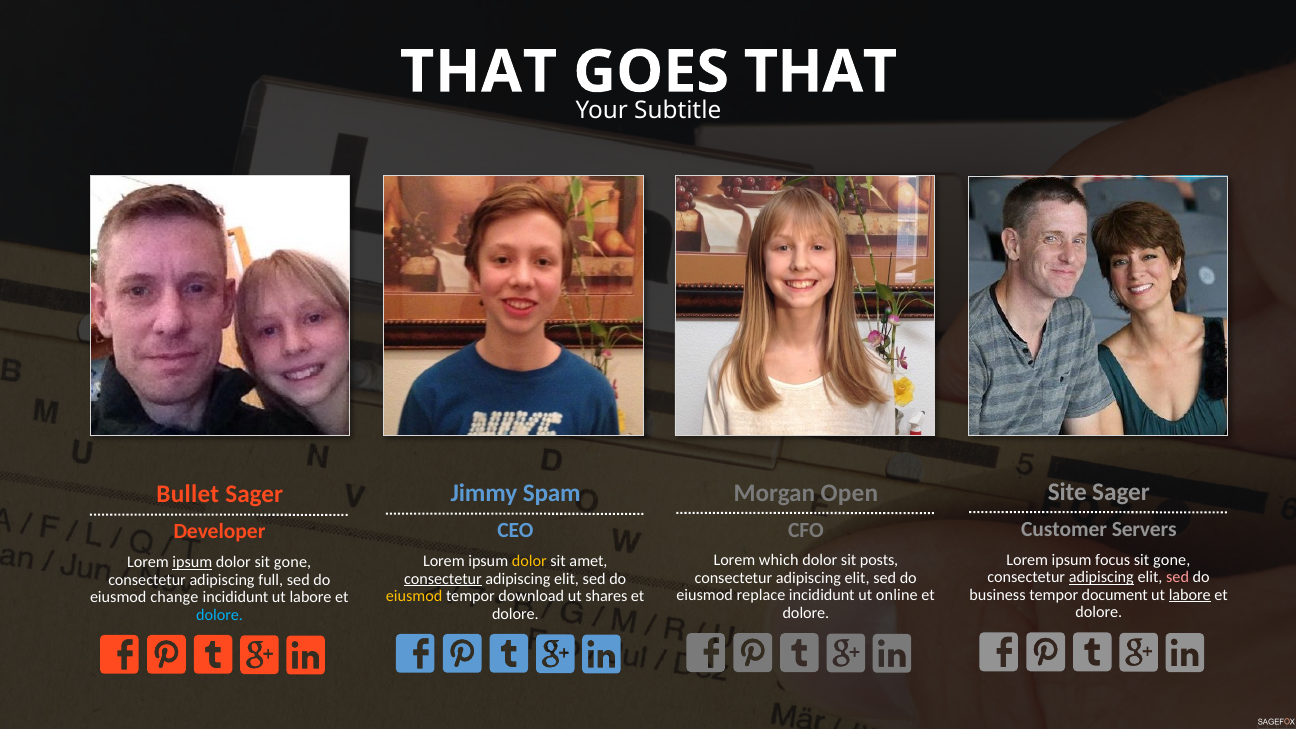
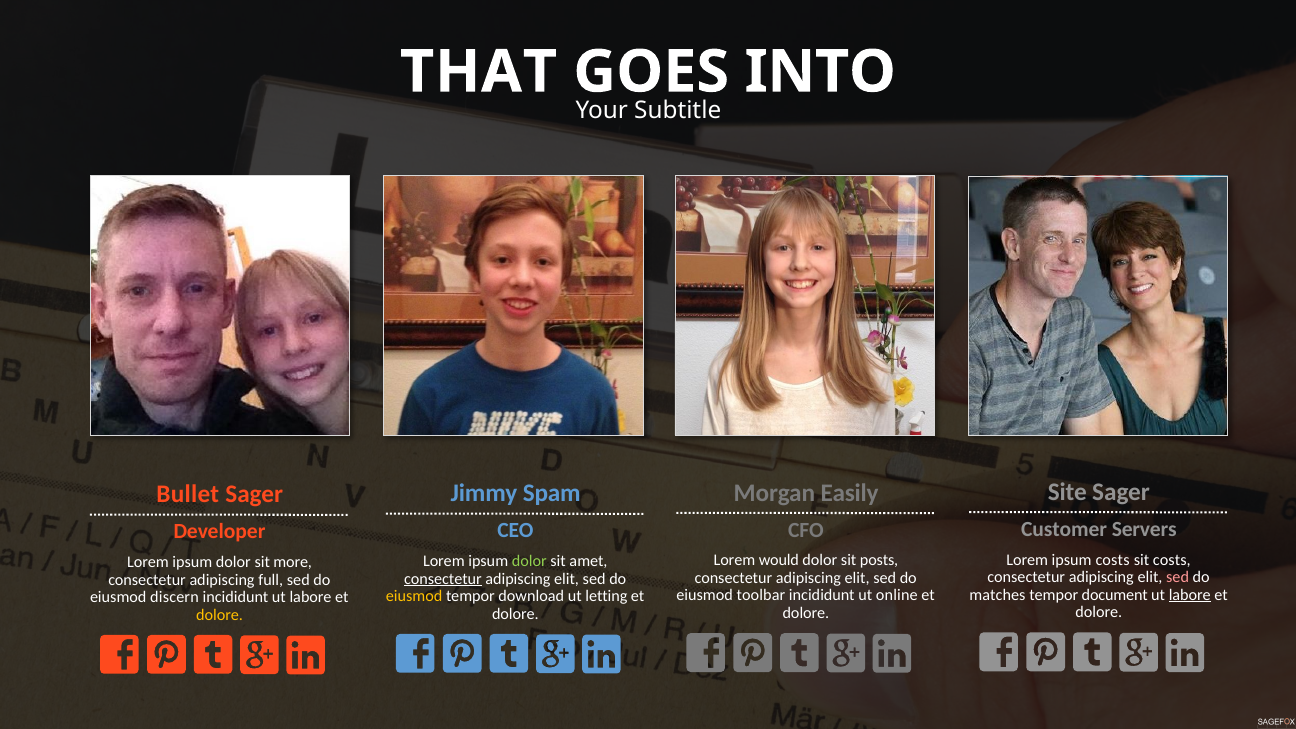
THAT: THAT -> INTO (820, 72)
Open: Open -> Easily (850, 493)
ipsum focus: focus -> costs (1113, 560)
gone: gone -> costs (1172, 560)
which: which -> would (779, 561)
dolor colour: yellow -> light green (529, 561)
ipsum underline: present -> none (192, 562)
dolor sit gone: gone -> more (293, 562)
adipiscing underline: present -> none (1101, 577)
business: business -> matches (997, 595)
replace: replace -> toolbar (761, 596)
shares: shares -> letting (606, 596)
change: change -> discern (175, 597)
dolore colour: light blue -> yellow (220, 615)
